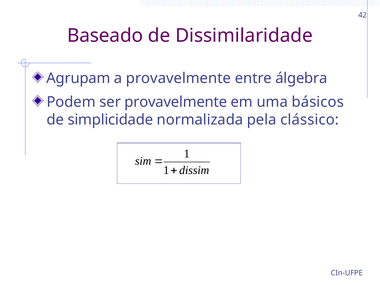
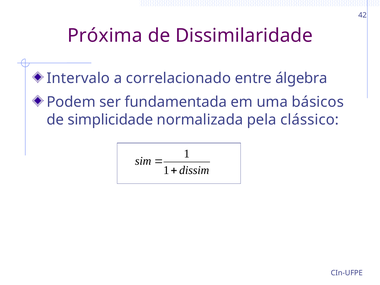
Baseado: Baseado -> Próxima (105, 36)
Agrupam: Agrupam -> Intervalo (78, 78)
a provavelmente: provavelmente -> correlacionado (178, 78)
ser provavelmente: provavelmente -> fundamentada (176, 102)
